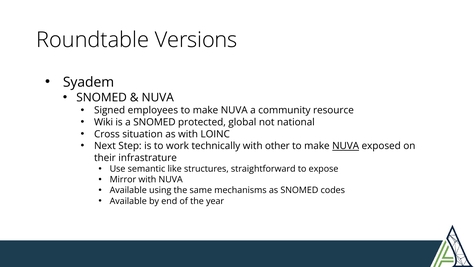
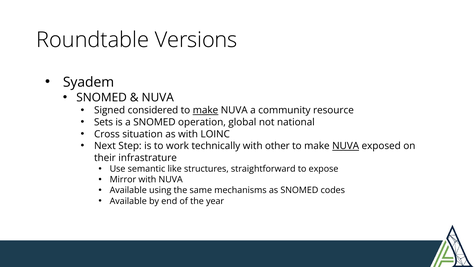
employees: employees -> considered (153, 110)
make underline: none -> present (205, 110)
Wiki: Wiki -> Sets (104, 122)
protected: protected -> operation (202, 122)
